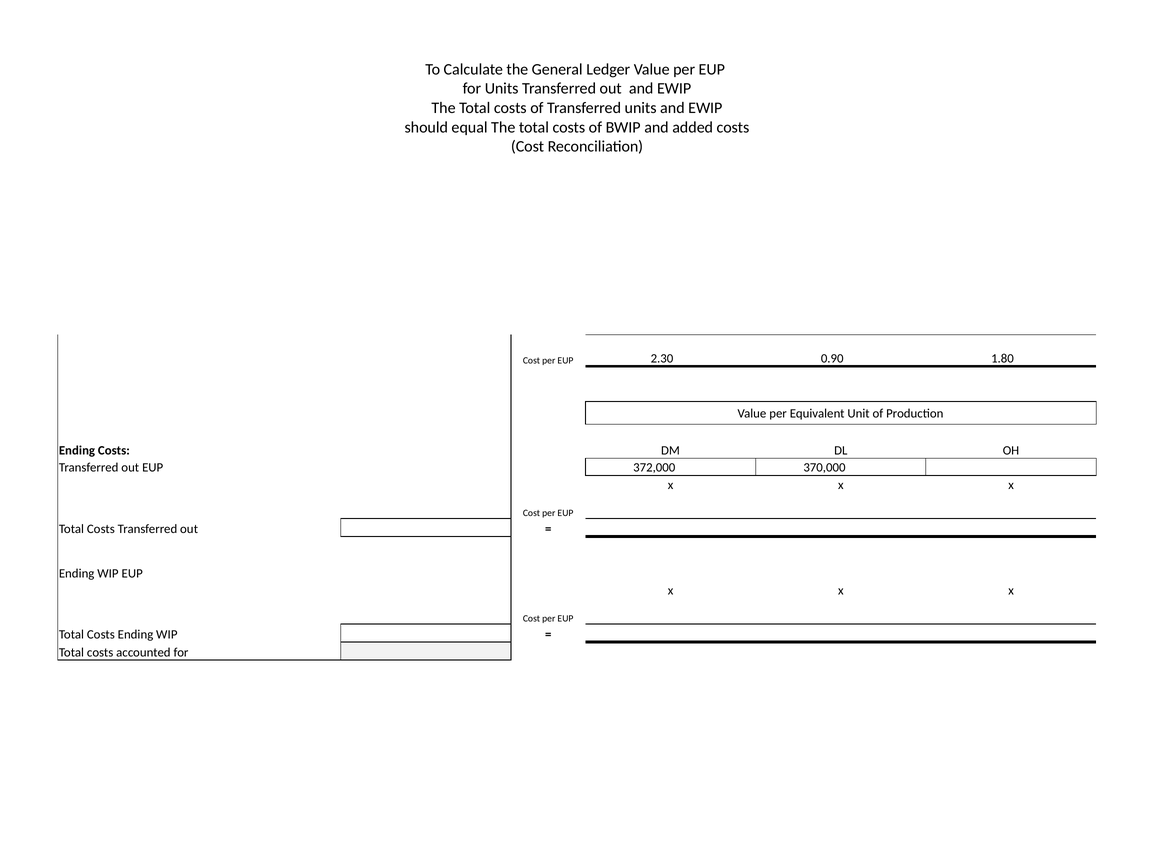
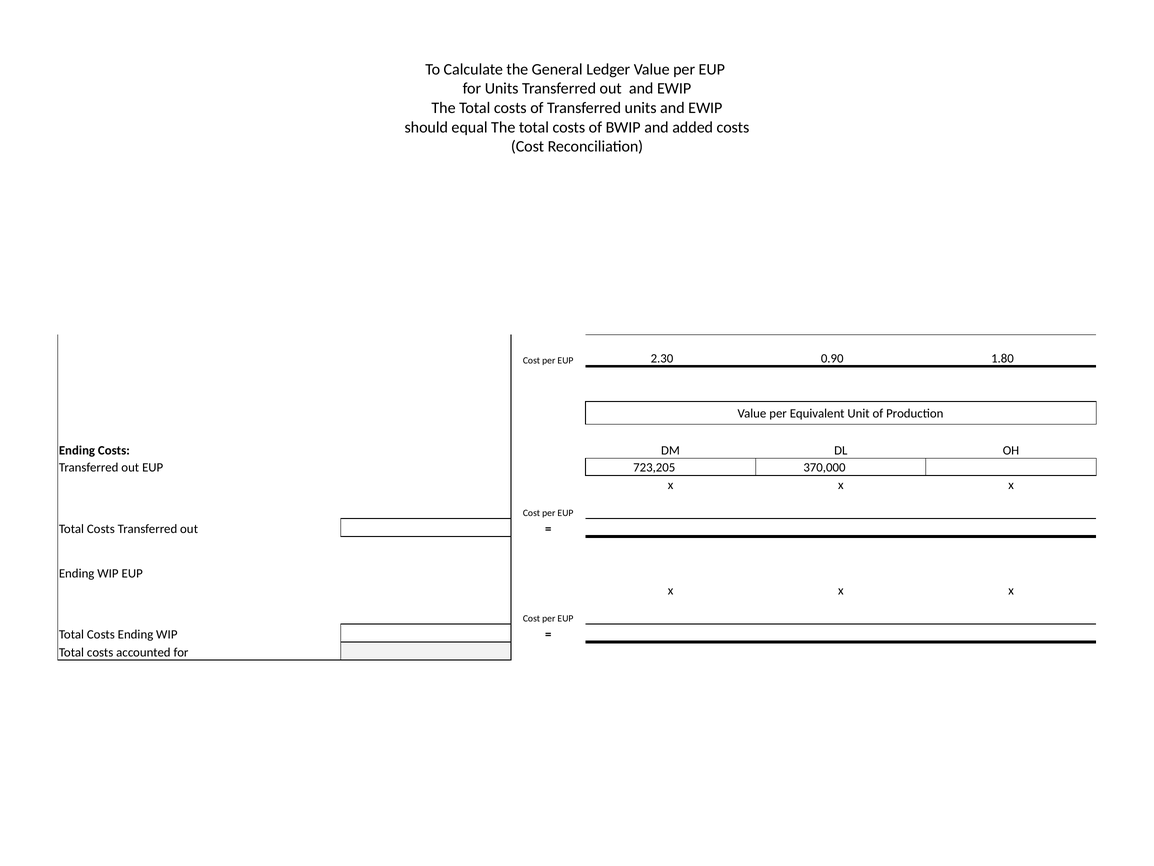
372,000: 372,000 -> 723,205 (654, 467)
